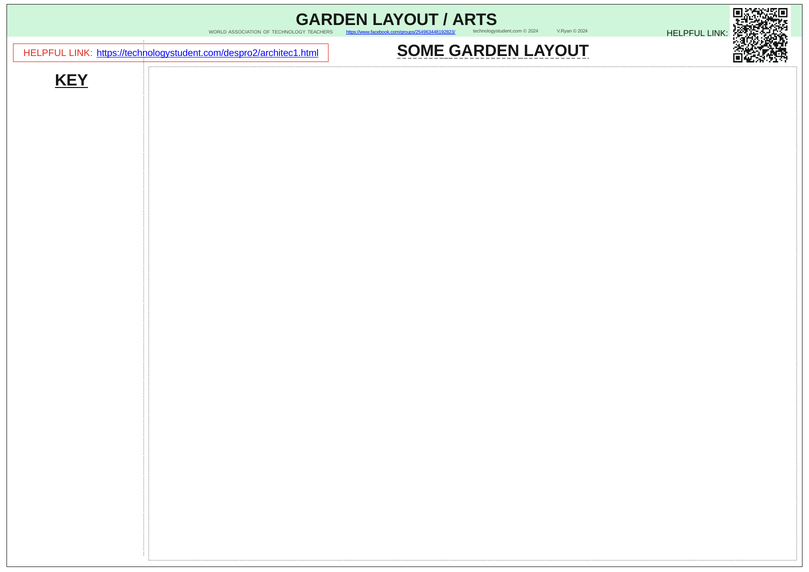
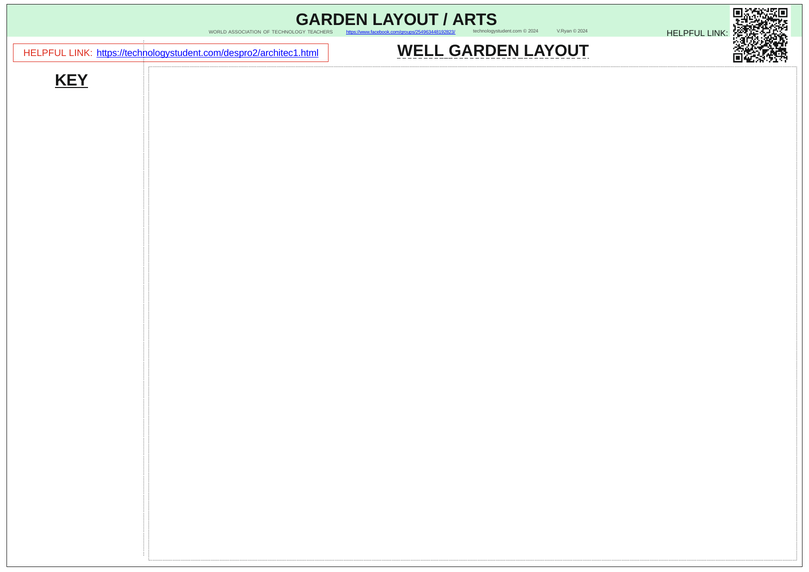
SOME: SOME -> WELL (421, 51)
